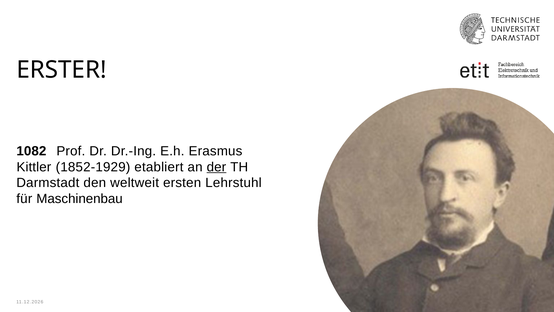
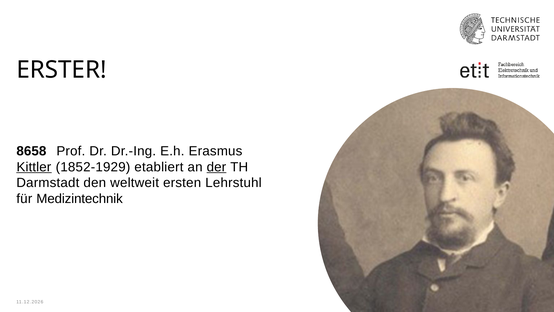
1082: 1082 -> 8658 (31, 151)
Kittler underline: none -> present (34, 167)
Maschinenbau: Maschinenbau -> Medizintechnik (80, 199)
